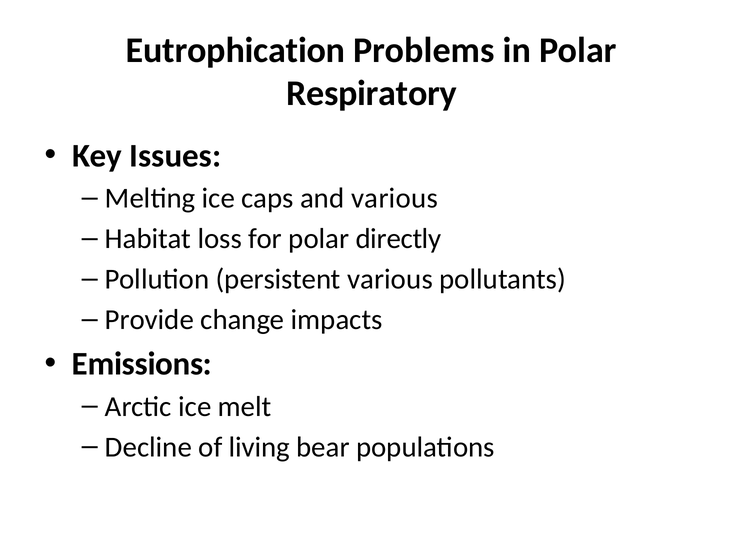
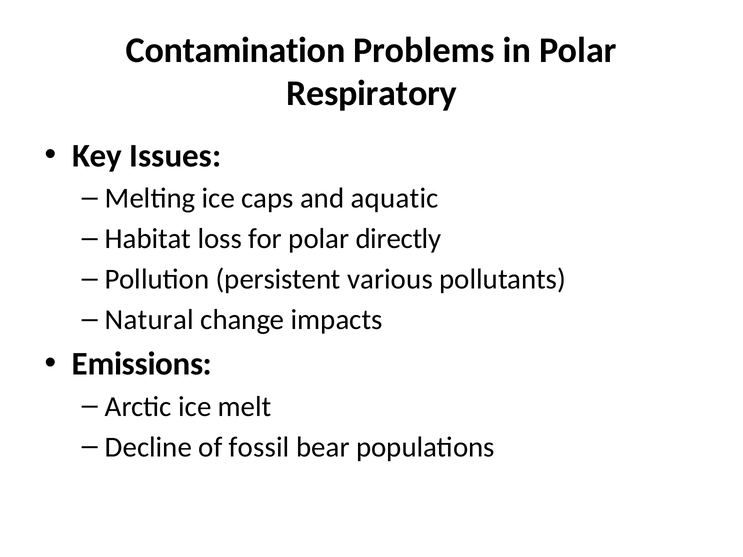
Eutrophication: Eutrophication -> Contamination (236, 50)
and various: various -> aquatic (395, 199)
Provide: Provide -> Natural (149, 320)
living: living -> fossil (259, 447)
